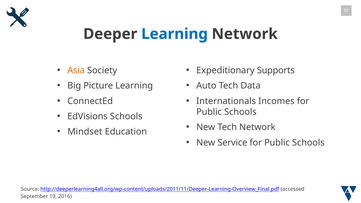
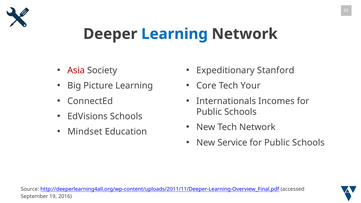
Asia colour: orange -> red (76, 70)
Supports: Supports -> Stanford (276, 70)
Auto: Auto -> Core (206, 86)
Data: Data -> Your (251, 86)
